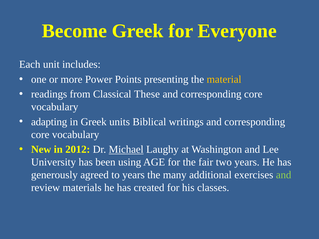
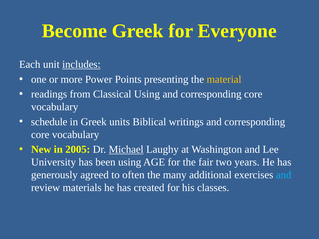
includes underline: none -> present (81, 65)
Classical These: These -> Using (147, 94)
adapting: adapting -> schedule (49, 122)
2012: 2012 -> 2005 (78, 150)
to years: years -> often (133, 175)
and colour: light green -> light blue (284, 175)
